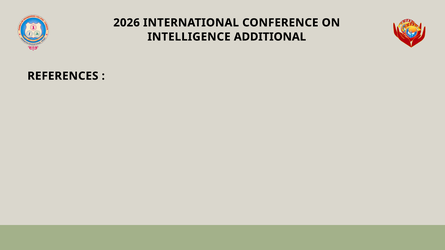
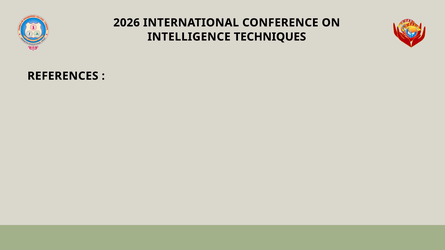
ADDITIONAL: ADDITIONAL -> TECHNIQUES (270, 37)
